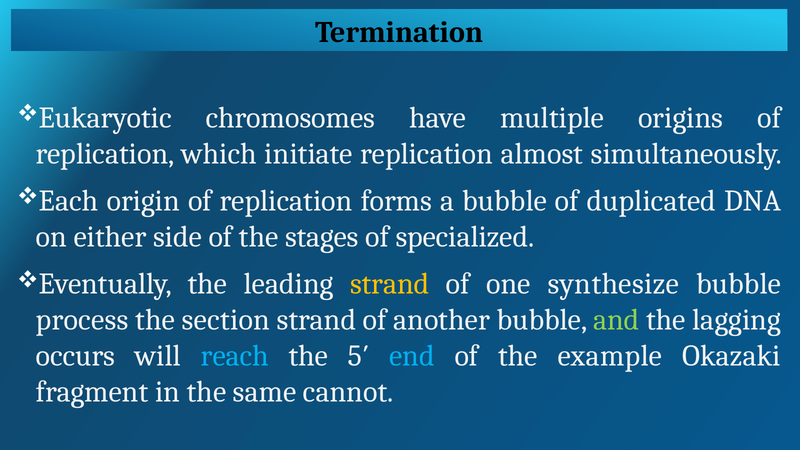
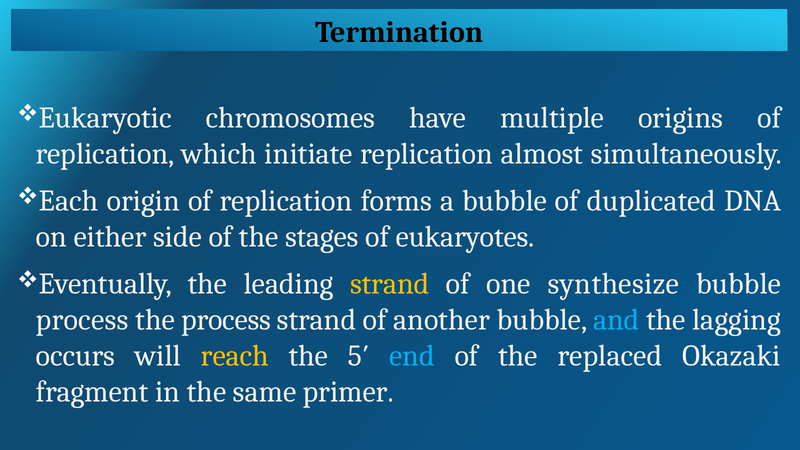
specialized: specialized -> eukaryotes (465, 237)
the section: section -> process (226, 320)
and colour: light green -> light blue (616, 320)
reach colour: light blue -> yellow (235, 356)
example: example -> replaced (610, 356)
cannot: cannot -> primer (348, 392)
